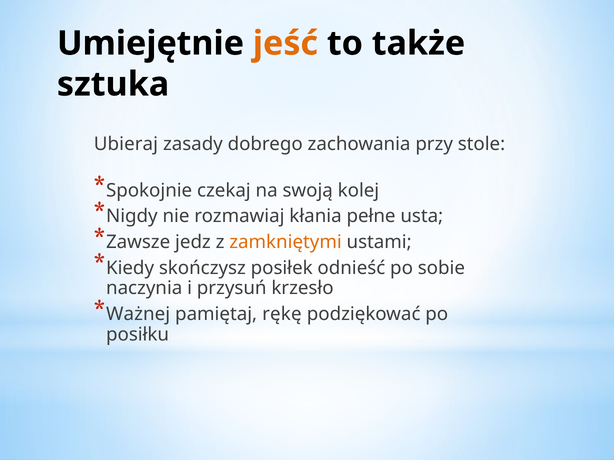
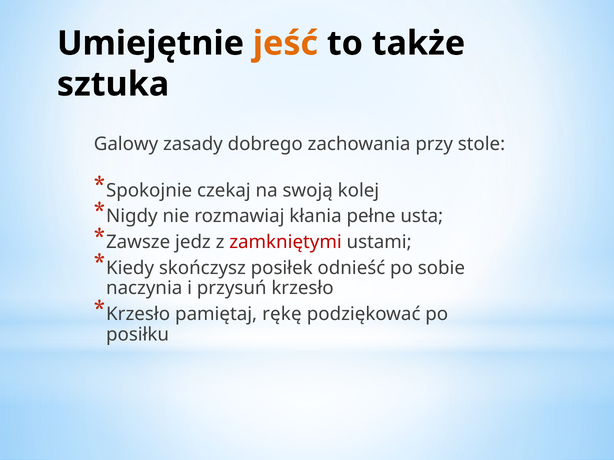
Ubieraj: Ubieraj -> Galowy (126, 144)
zamkniętymi colour: orange -> red (286, 242)
Ważnej: Ważnej -> Krzesło (138, 314)
